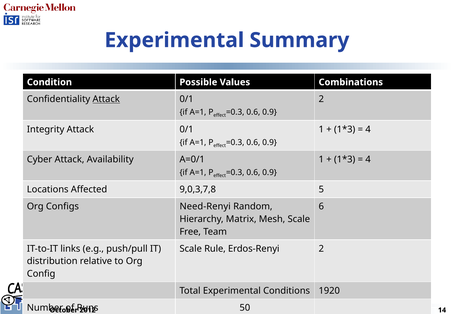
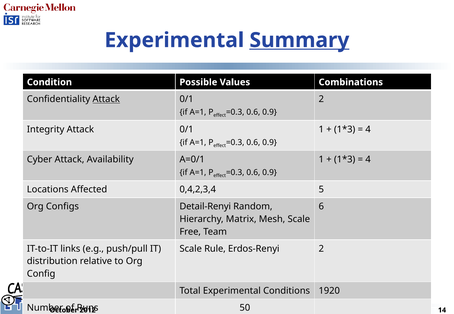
Summary underline: none -> present (299, 40)
9,0,3,7,8: 9,0,3,7,8 -> 0,4,2,3,4 (198, 190)
Need-Renyi: Need-Renyi -> Detail-Renyi (205, 207)
